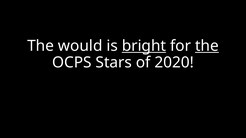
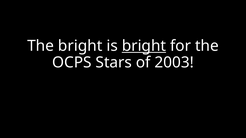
The would: would -> bright (80, 46)
the underline: present -> none (207, 46)
2020: 2020 -> 2003 (174, 63)
